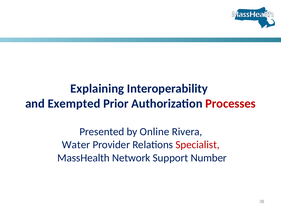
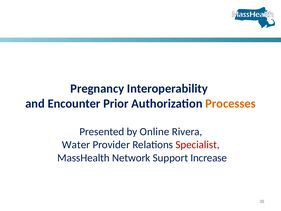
Explaining: Explaining -> Pregnancy (97, 88)
Exempted: Exempted -> Encounter (74, 103)
Processes colour: red -> orange (231, 103)
Number: Number -> Increase (209, 158)
